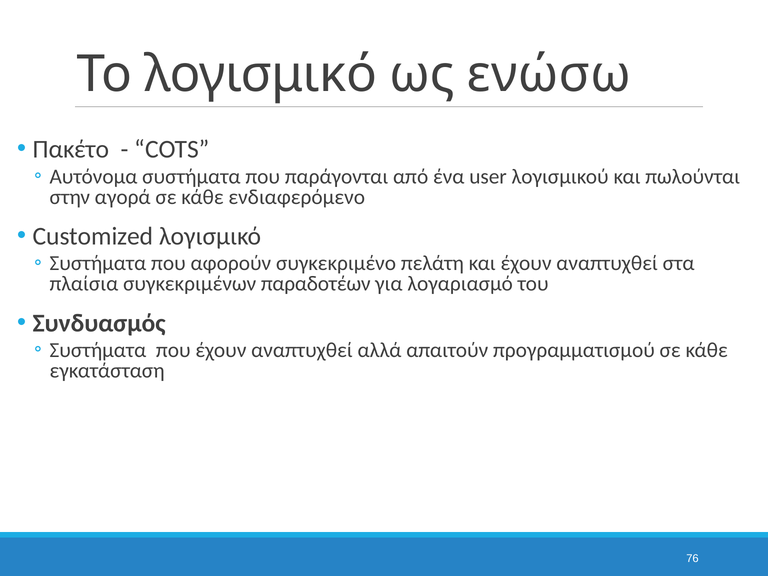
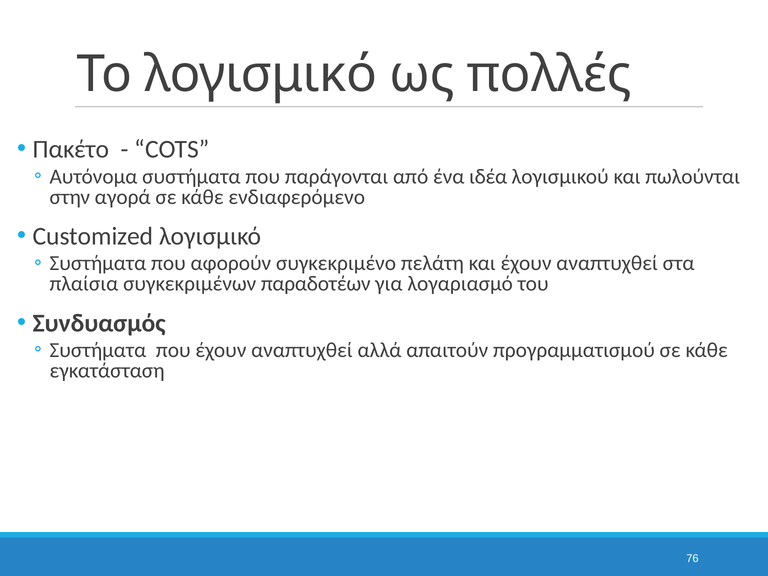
ενώσω: ενώσω -> πολλές (549, 74)
user: user -> ιδέα (488, 176)
